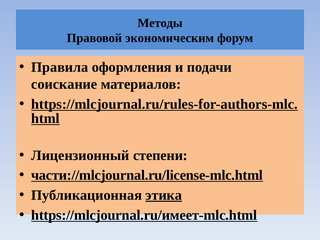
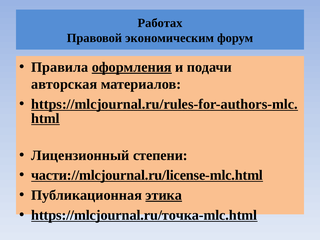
Методы: Методы -> Работах (160, 23)
оформления underline: none -> present (132, 67)
соискание: соискание -> авторская (64, 84)
https://mlcjournal.ru/имеет-mlc.html: https://mlcjournal.ru/имеет-mlc.html -> https://mlcjournal.ru/точка-mlc.html (144, 215)
